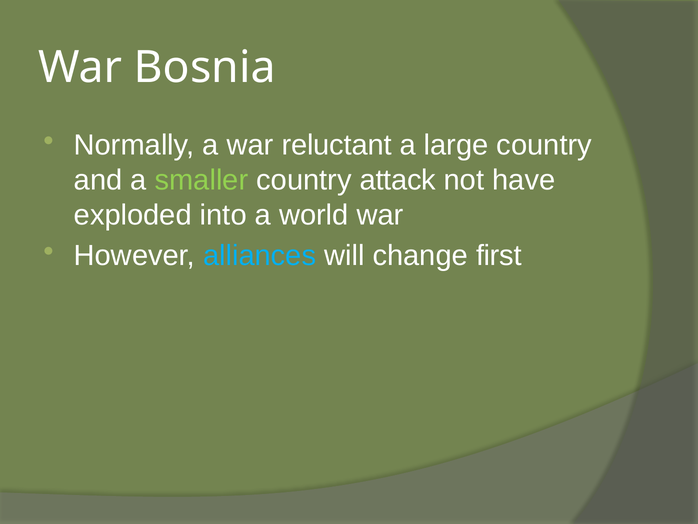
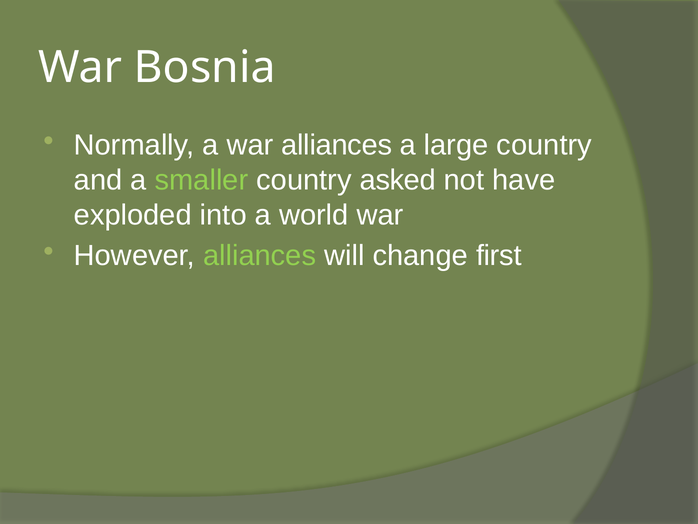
war reluctant: reluctant -> alliances (337, 145)
attack: attack -> asked (398, 180)
alliances colour: light blue -> light green (260, 256)
